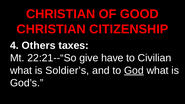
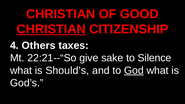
CHRISTIAN underline: none -> present (51, 29)
have: have -> sake (112, 58)
Civilian: Civilian -> Silence (155, 58)
Soldier’s: Soldier’s -> Should’s (67, 71)
